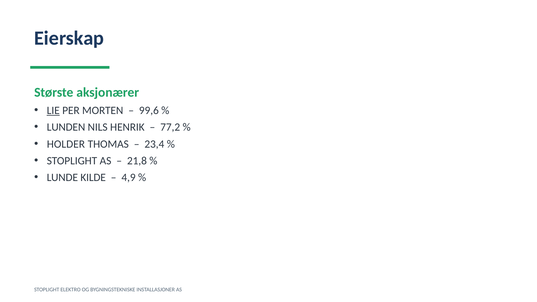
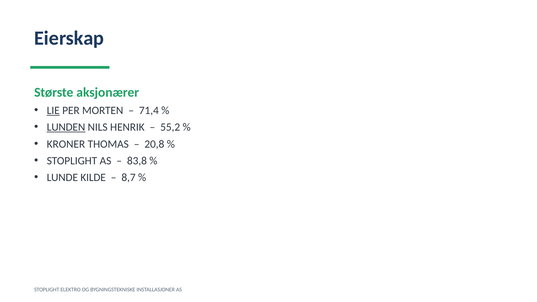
99,6: 99,6 -> 71,4 (149, 110)
LUNDEN underline: none -> present (66, 127)
77,2: 77,2 -> 55,2 (170, 127)
HOLDER: HOLDER -> KRONER (66, 144)
23,4: 23,4 -> 20,8 (154, 144)
21,8: 21,8 -> 83,8 (137, 161)
4,9: 4,9 -> 8,7 (129, 178)
